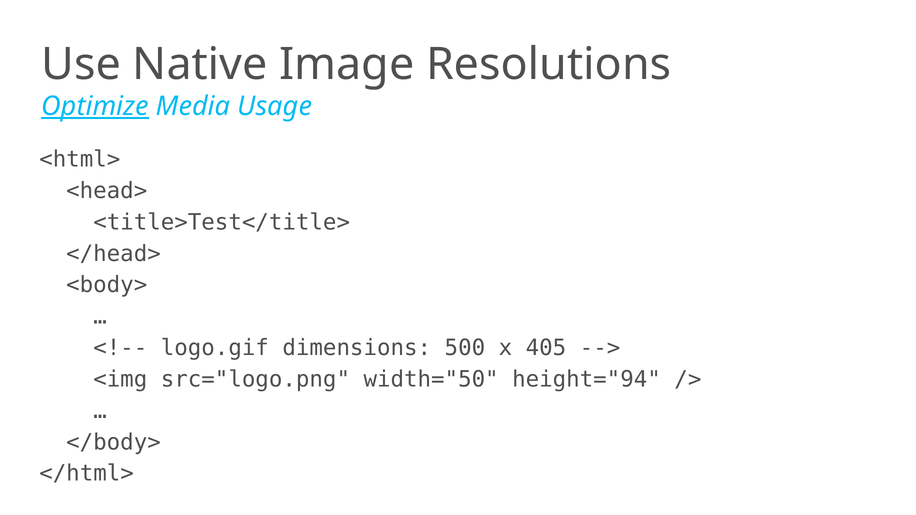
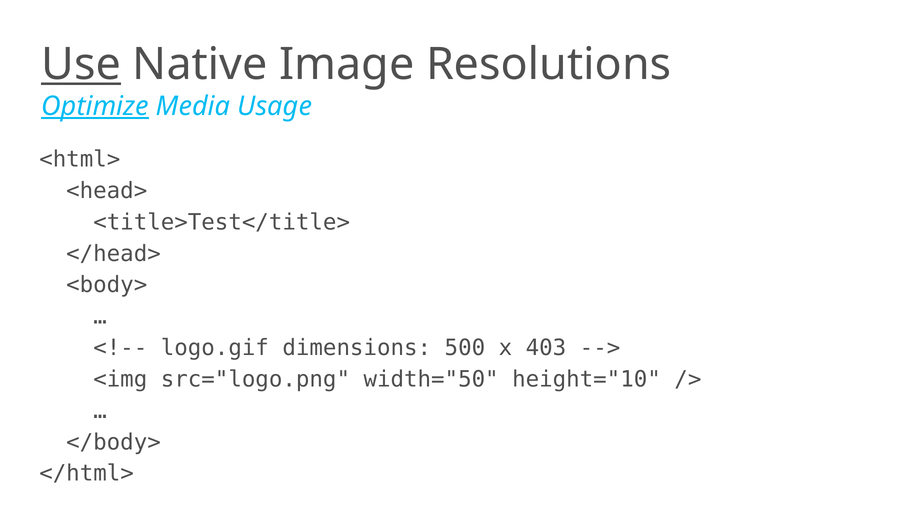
Use underline: none -> present (81, 64)
405: 405 -> 403 (546, 348)
height="94: height="94 -> height="10 (586, 379)
